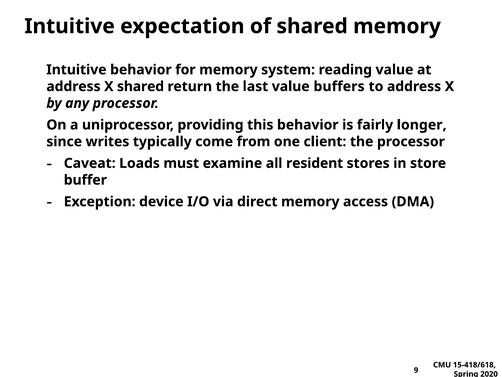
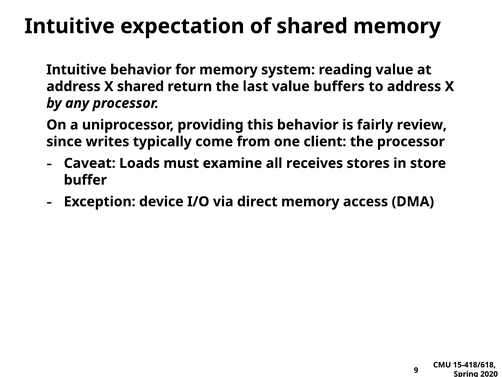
longer: longer -> review (422, 125)
resident: resident -> receives (315, 163)
